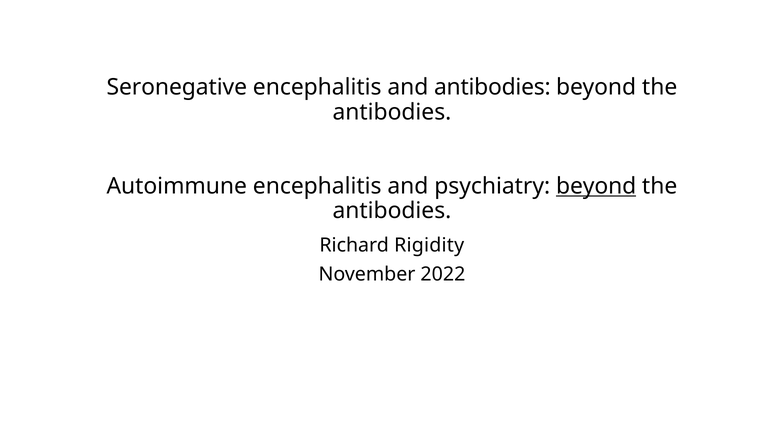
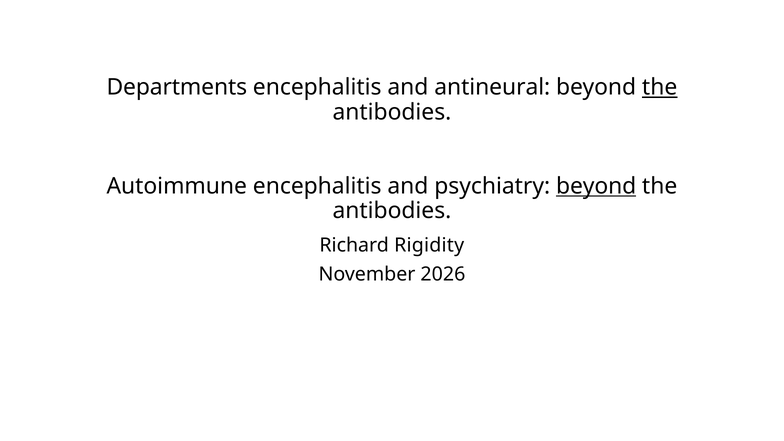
Seronegative: Seronegative -> Departments (177, 87)
and antibodies: antibodies -> antineural (492, 87)
the underline: none -> present (660, 87)
2022: 2022 -> 2026 (443, 274)
